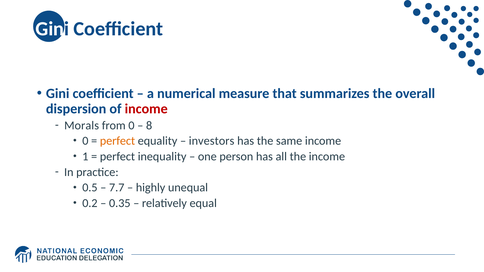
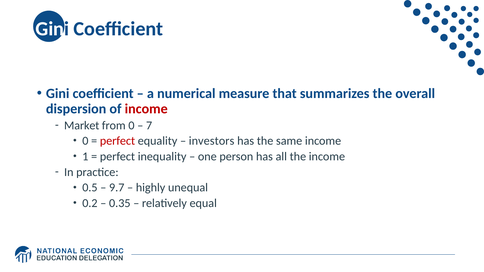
Morals: Morals -> Market (82, 126)
8: 8 -> 7 (149, 126)
perfect colour: orange -> red (117, 141)
7.7: 7.7 -> 9.7 (117, 188)
